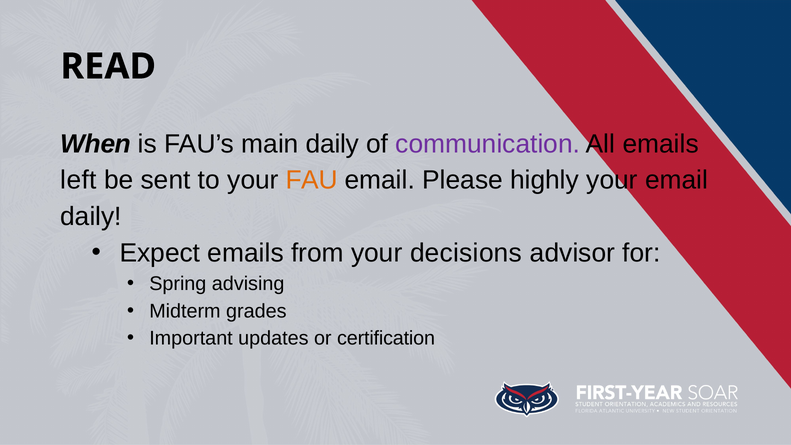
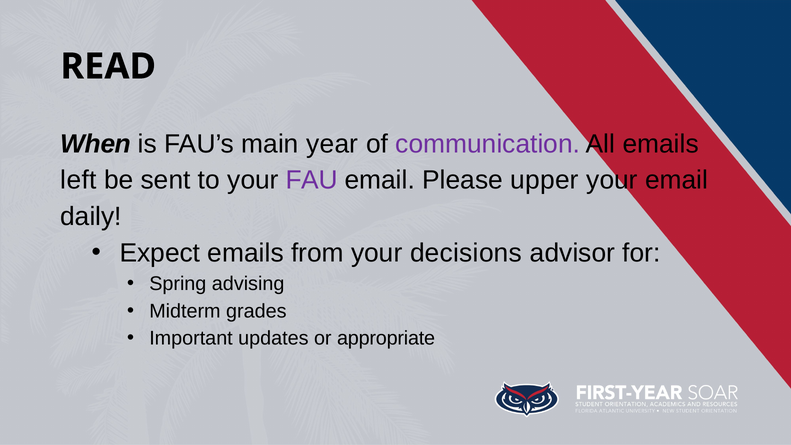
main daily: daily -> year (332, 144)
FAU colour: orange -> purple (312, 180)
highly: highly -> upper (544, 180)
certification: certification -> appropriate (386, 338)
